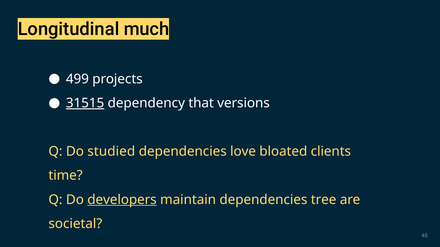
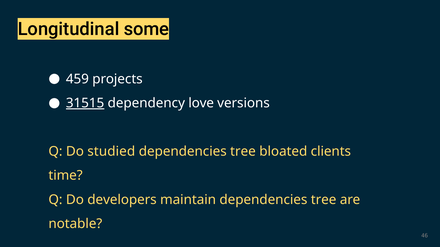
much: much -> some (147, 29)
499: 499 -> 459 (77, 79)
that: that -> love (201, 103)
love: love -> tree (243, 152)
developers underline: present -> none (122, 200)
societal: societal -> notable (75, 224)
